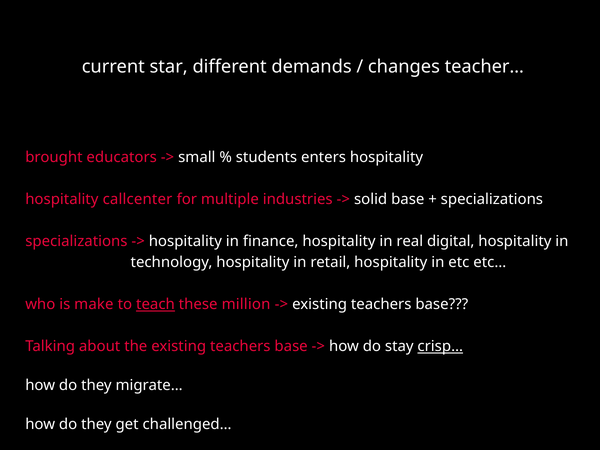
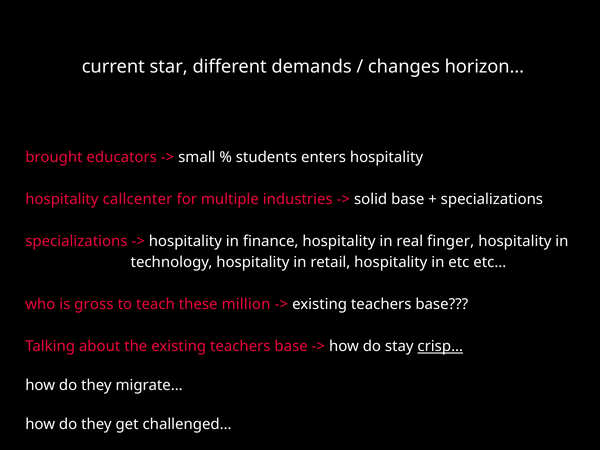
teacher…: teacher… -> horizon… (484, 67)
digital: digital -> finger (451, 241)
make: make -> gross (94, 304)
teach underline: present -> none (155, 304)
